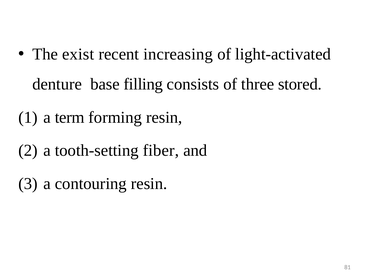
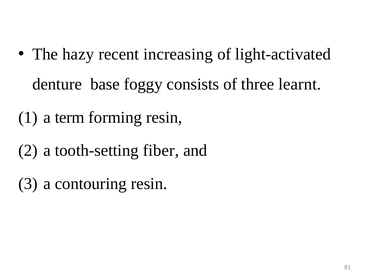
exist: exist -> hazy (78, 54)
filling: filling -> foggy (143, 84)
stored: stored -> learnt (300, 84)
